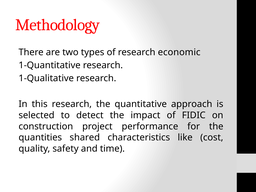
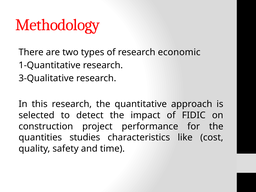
1-Qualitative: 1-Qualitative -> 3-Qualitative (46, 78)
shared: shared -> studies (85, 137)
